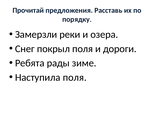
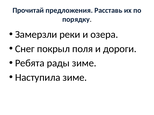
Наступила поля: поля -> зиме (75, 78)
